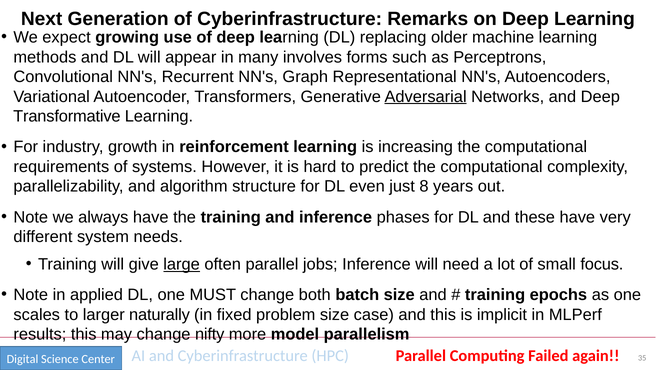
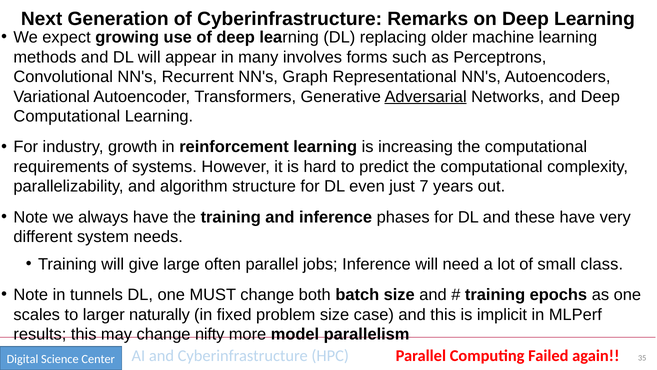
Transformative: Transformative -> Computational (67, 116)
8: 8 -> 7 (424, 186)
large underline: present -> none (182, 264)
focus: focus -> class (602, 264)
applied: applied -> tunnels (96, 295)
